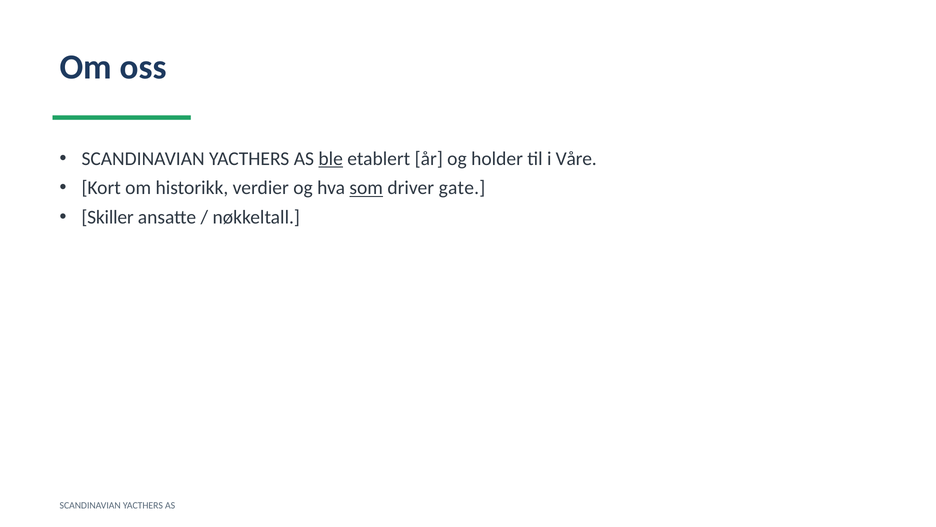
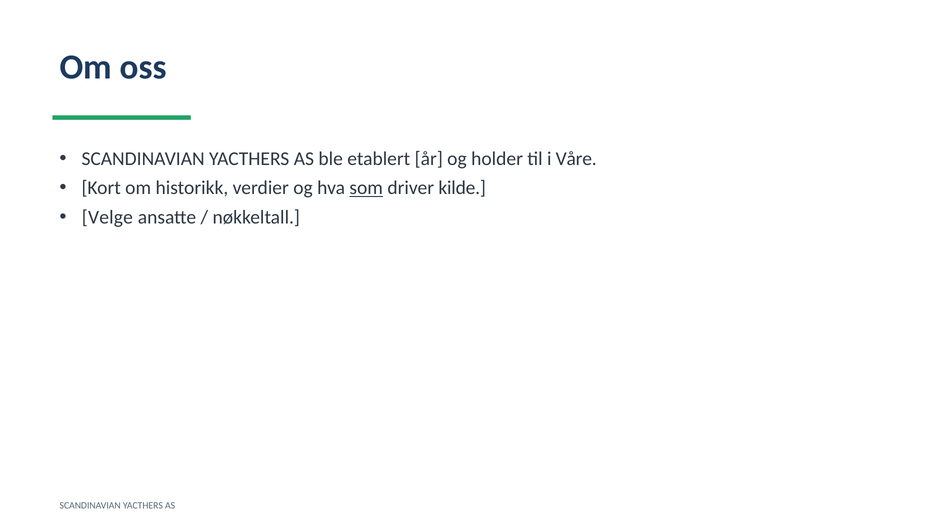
ble underline: present -> none (331, 159)
gate: gate -> kilde (462, 188)
Skiller: Skiller -> Velge (107, 217)
